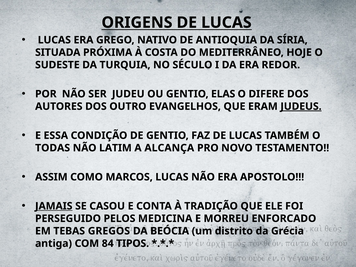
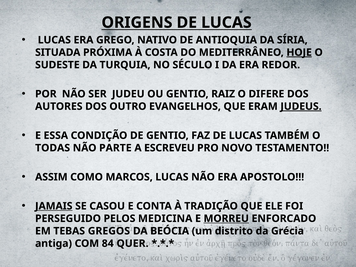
HOJE underline: none -> present (299, 52)
ELAS: ELAS -> RAIZ (223, 94)
LATIM: LATIM -> PARTE (115, 148)
ALCANÇA: ALCANÇA -> ESCREVEU (169, 148)
MORREU underline: none -> present (226, 219)
TIPOS: TIPOS -> QUER (133, 243)
